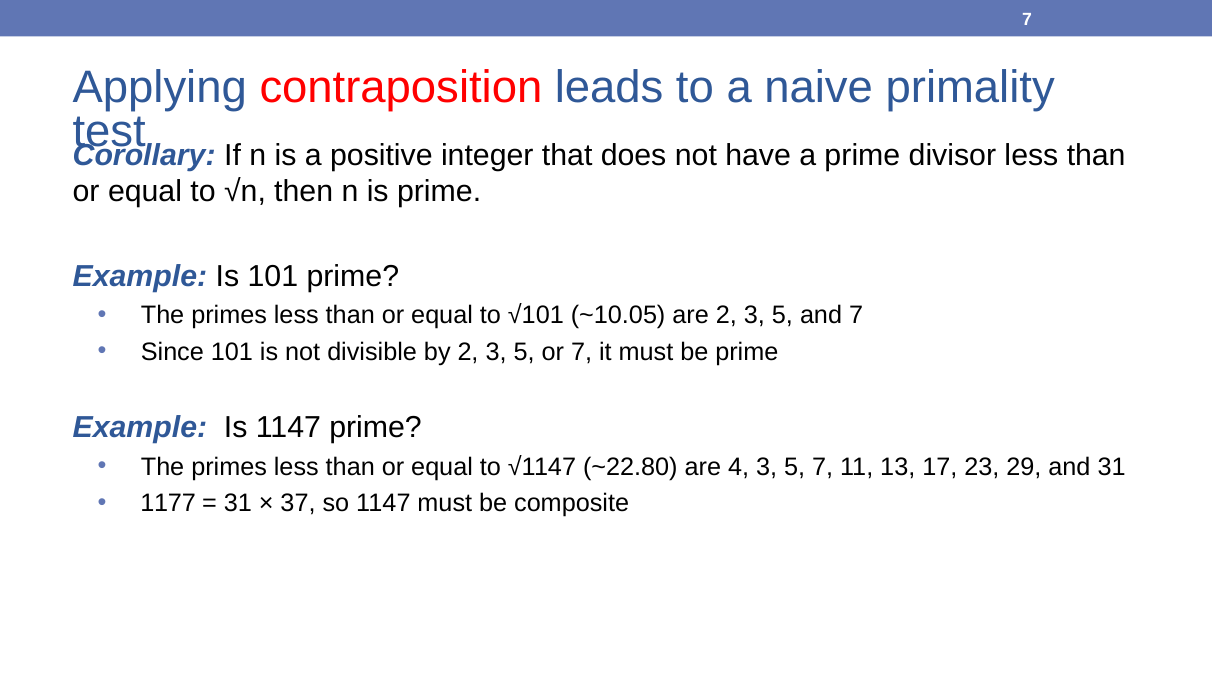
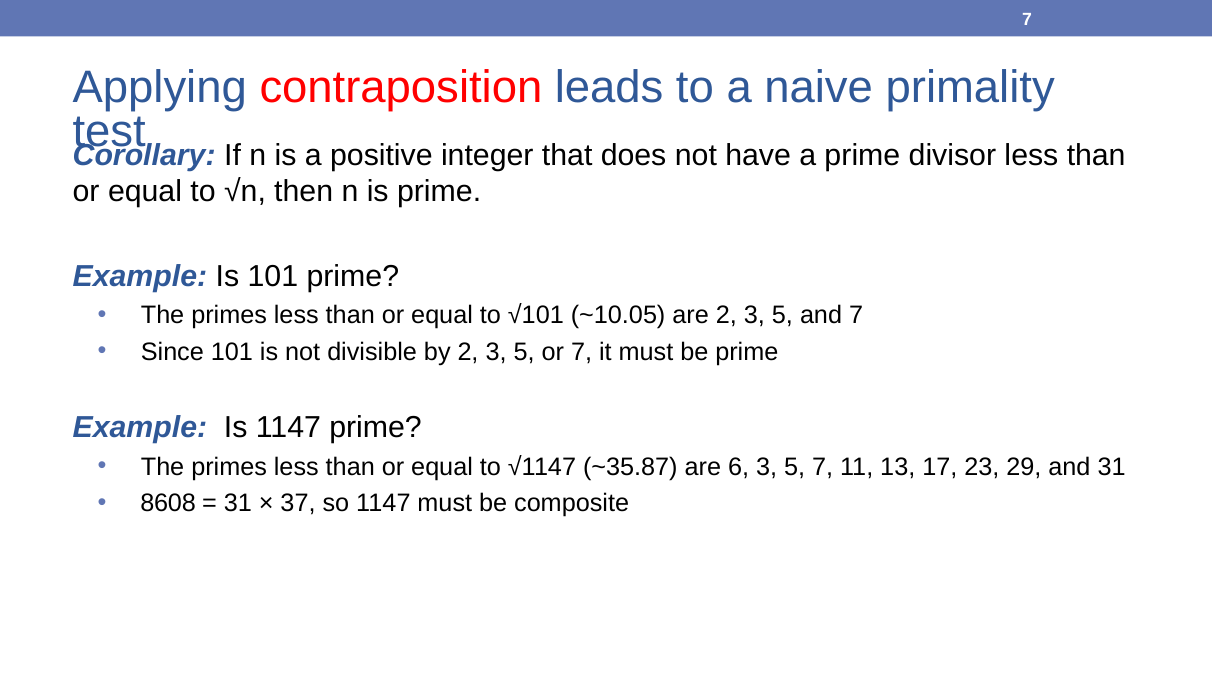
~22.80: ~22.80 -> ~35.87 (630, 467)
4: 4 -> 6 (739, 467)
1177: 1177 -> 8608 (168, 503)
